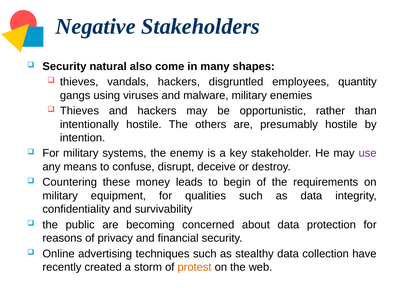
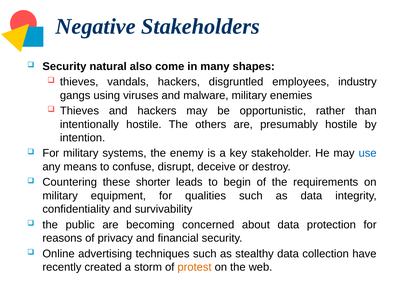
quantity: quantity -> industry (357, 82)
use colour: purple -> blue (368, 153)
money: money -> shorter (153, 182)
